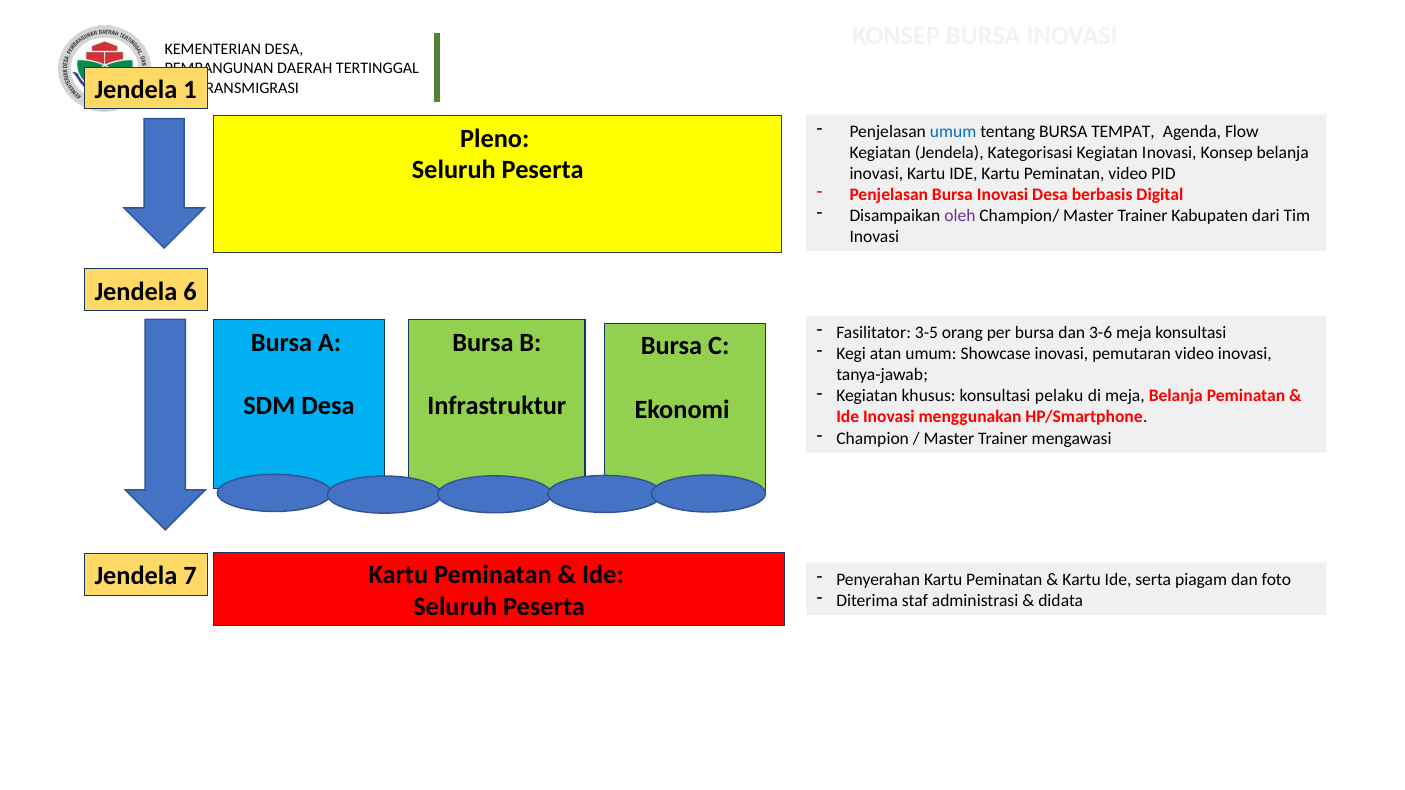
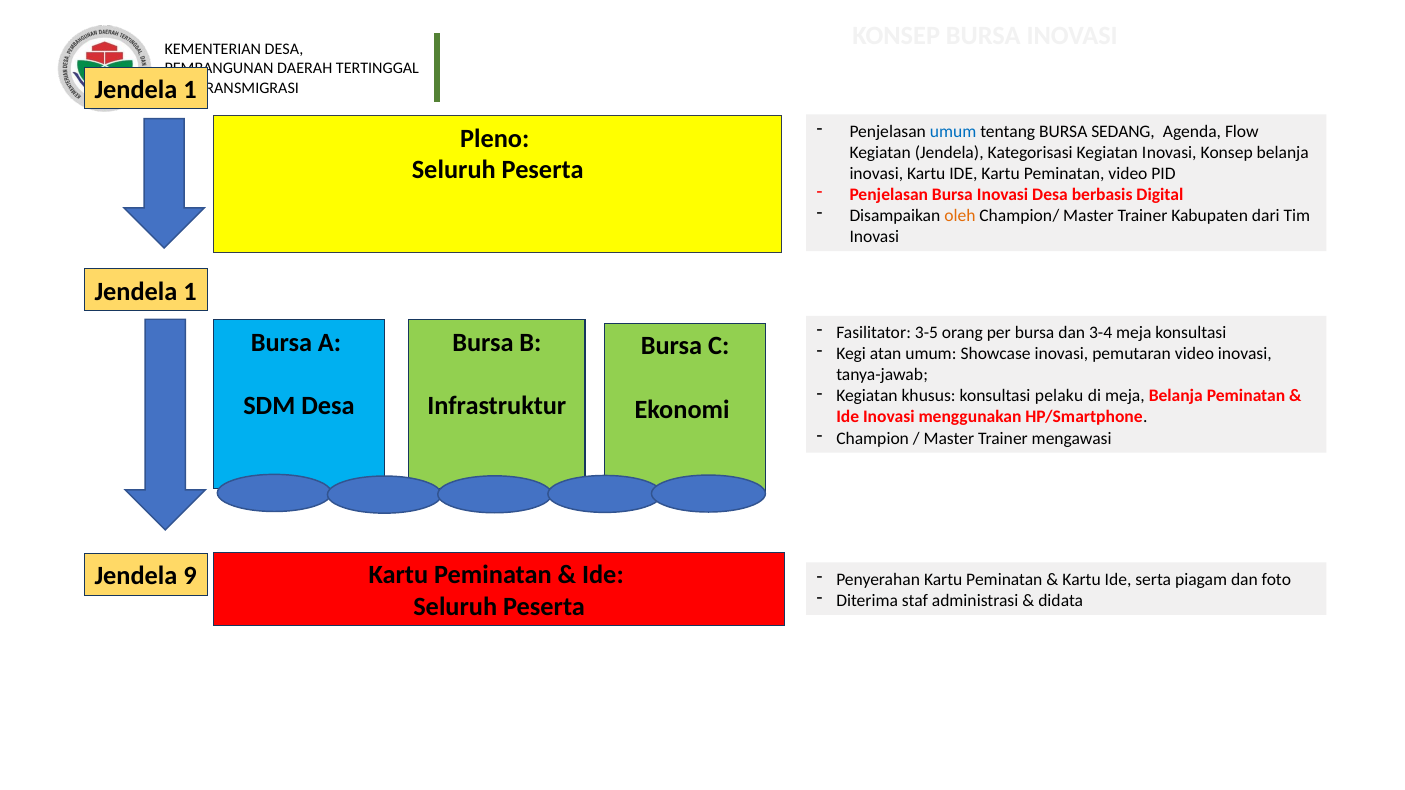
TEMPAT: TEMPAT -> SEDANG (1123, 131)
oleh colour: purple -> orange (960, 216)
6: 6 -> 1 (190, 292)
3-6: 3-6 -> 3-4 (1101, 333)
7: 7 -> 9 (190, 576)
